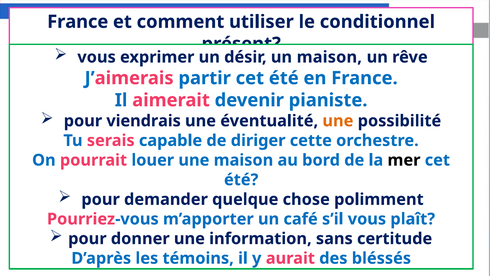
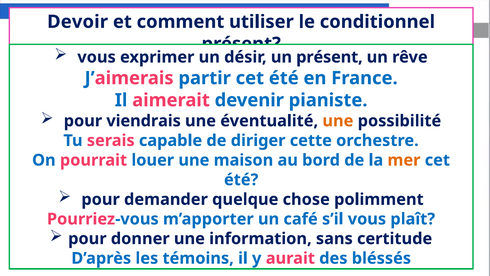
France: France -> Devoir (78, 22)
un maison: maison -> présent (329, 57)
mer colour: black -> orange (404, 160)
